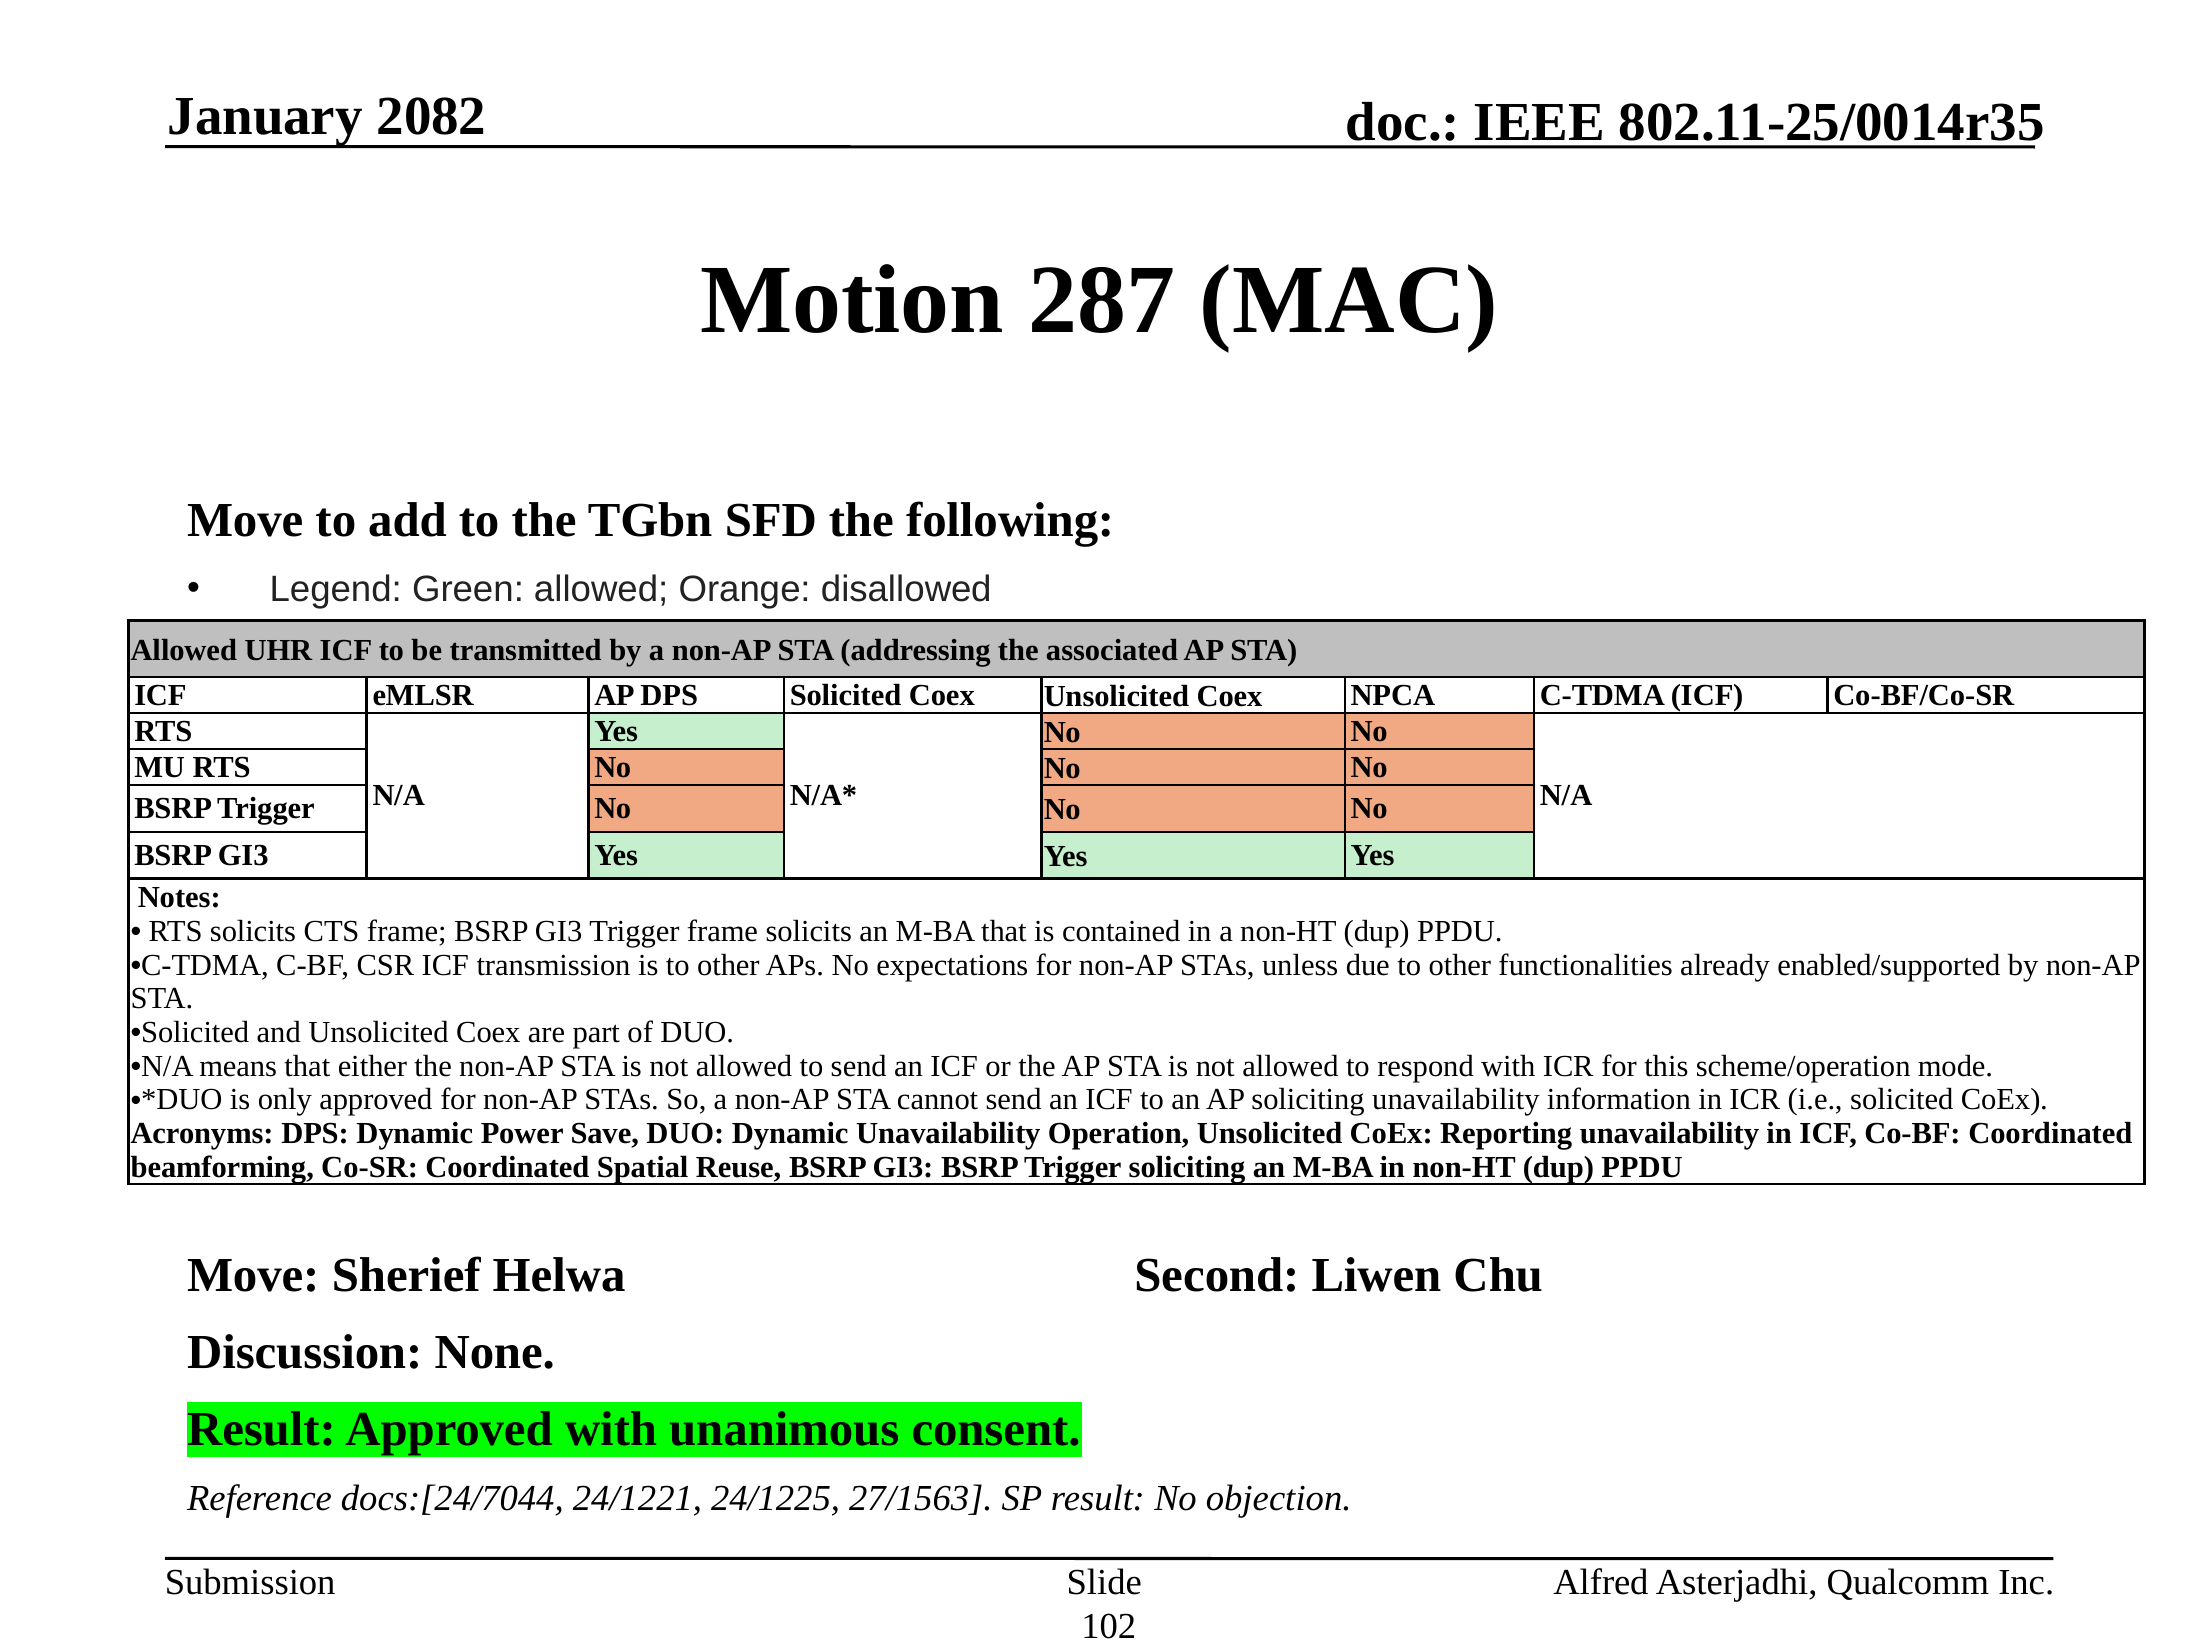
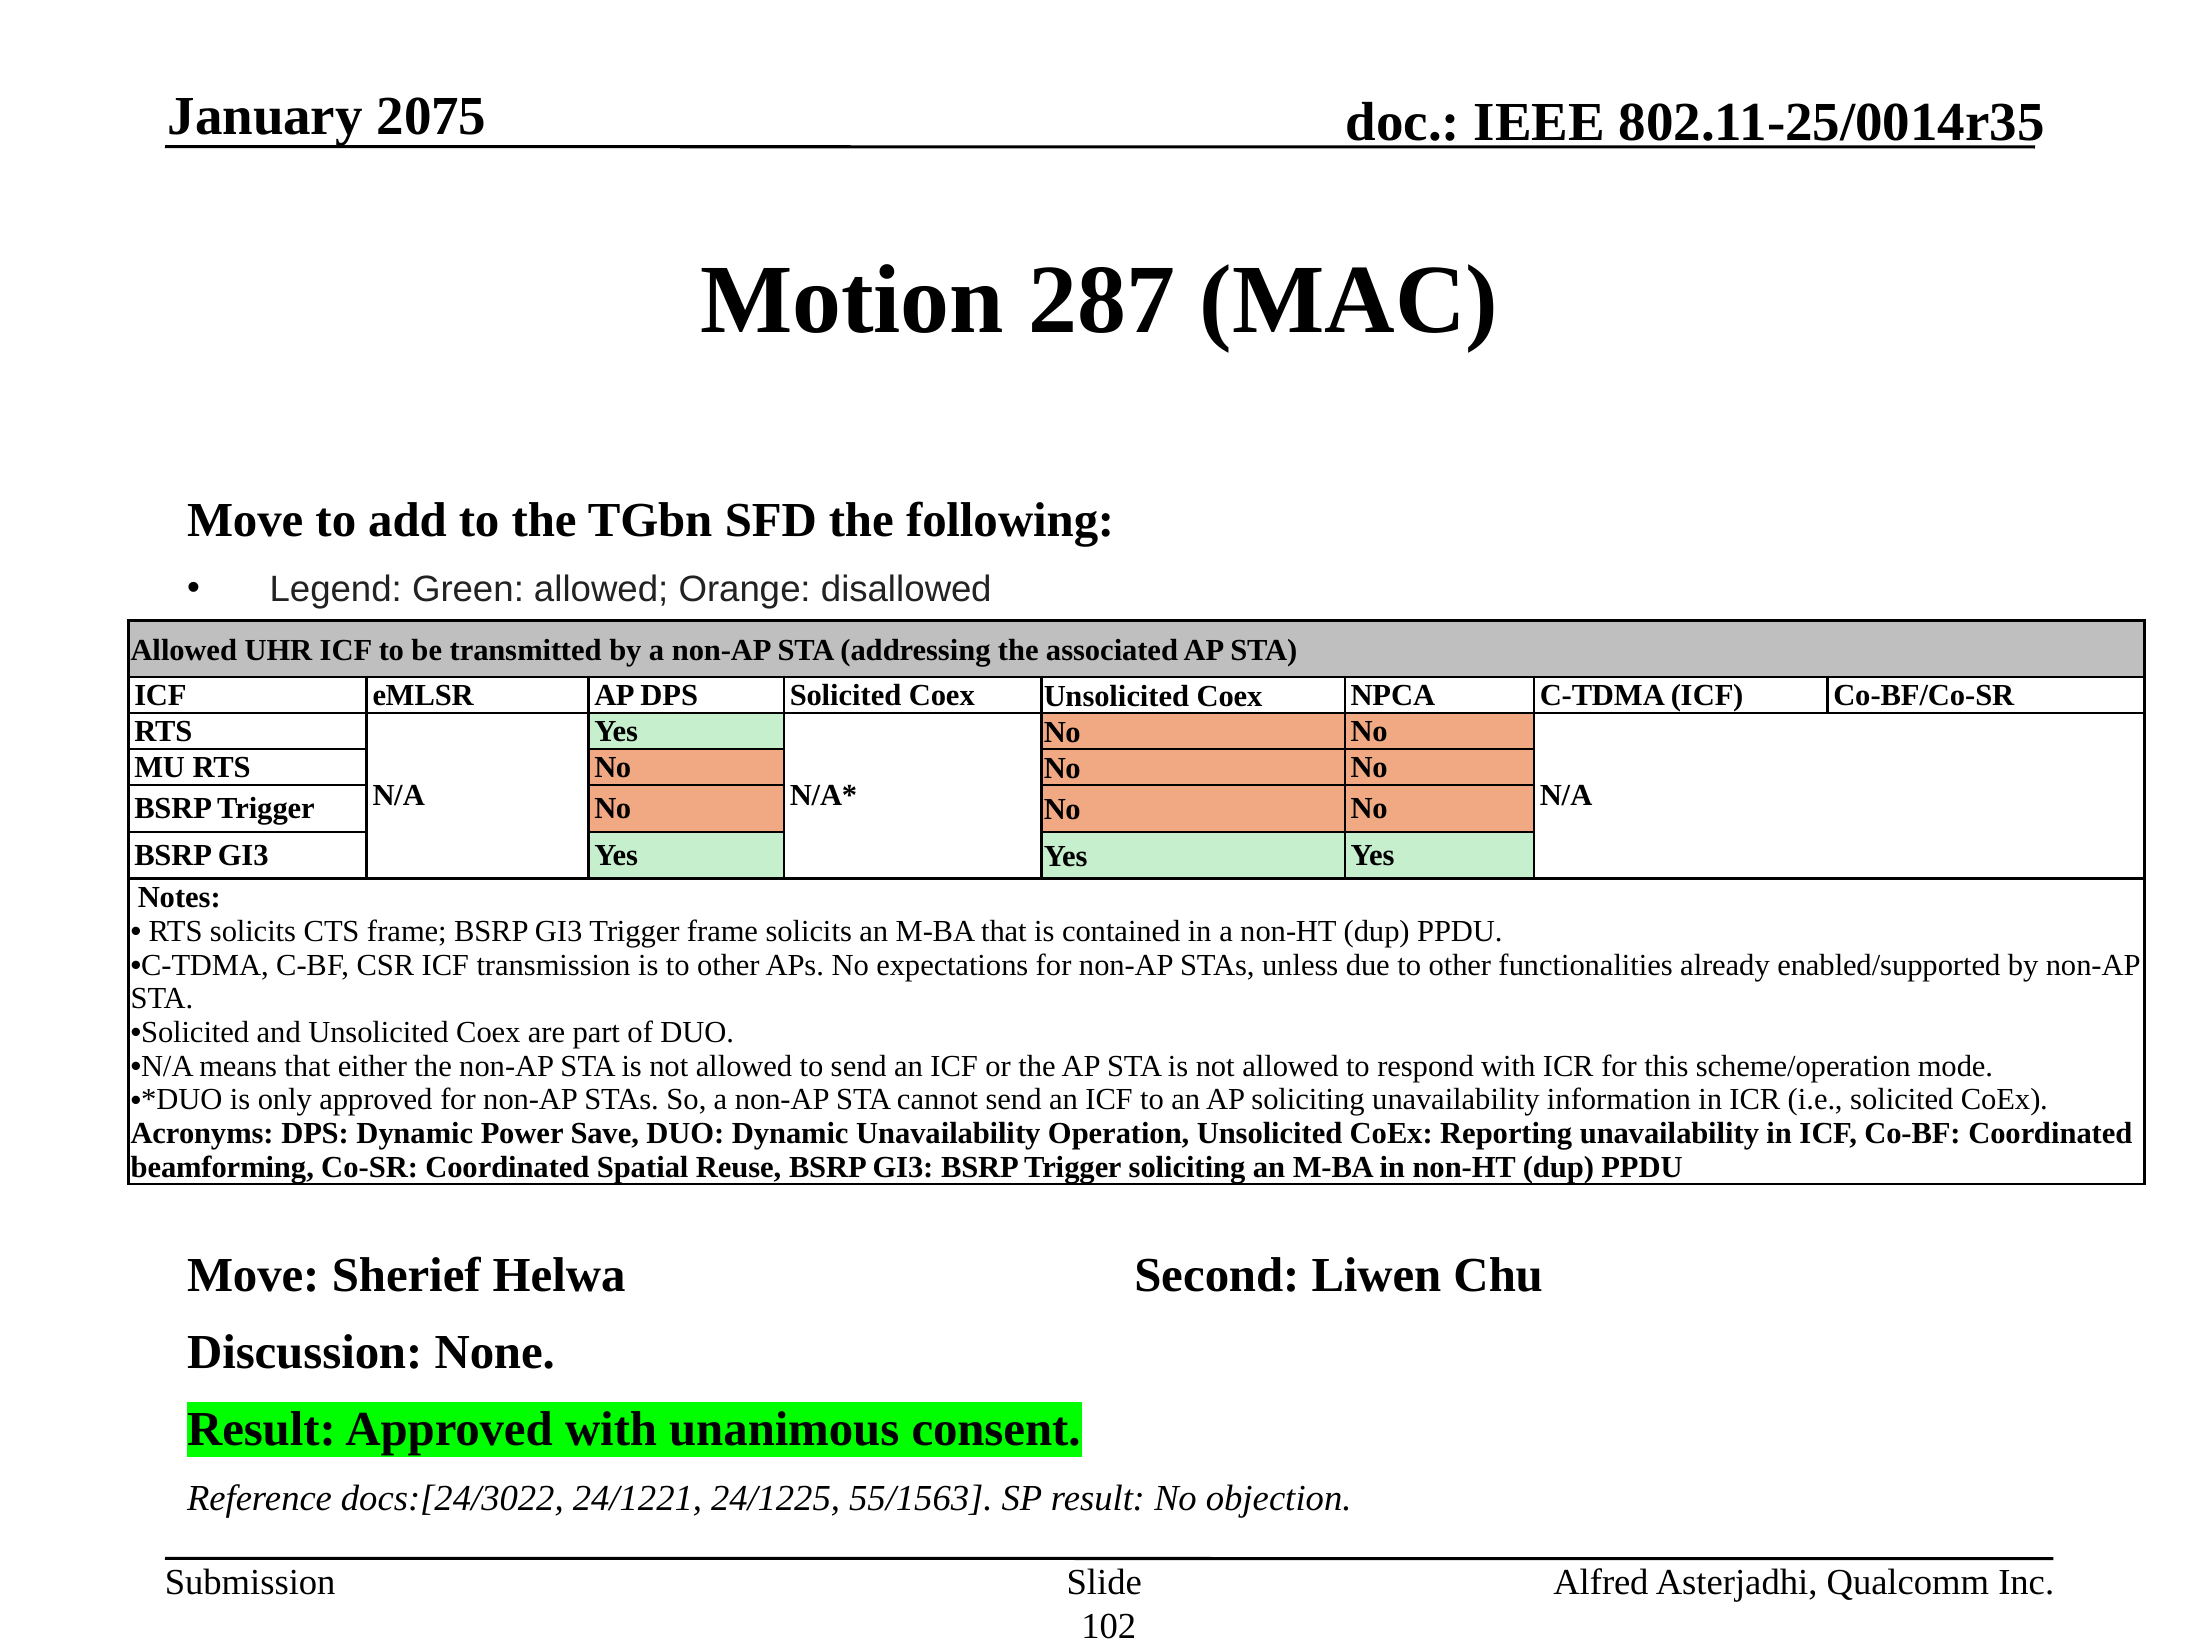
2082: 2082 -> 2075 (432, 117)
docs:[24/7044: docs:[24/7044 -> docs:[24/3022 (452, 1499)
27/1563: 27/1563 -> 55/1563 (921, 1499)
